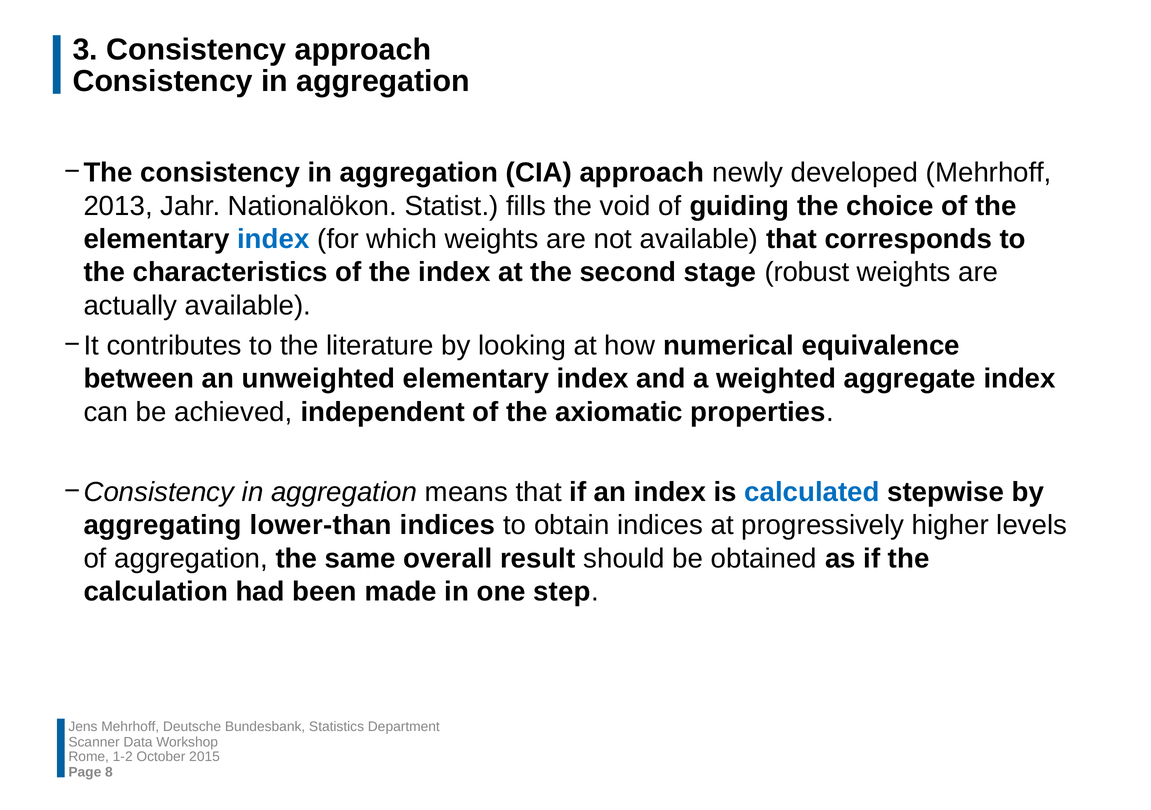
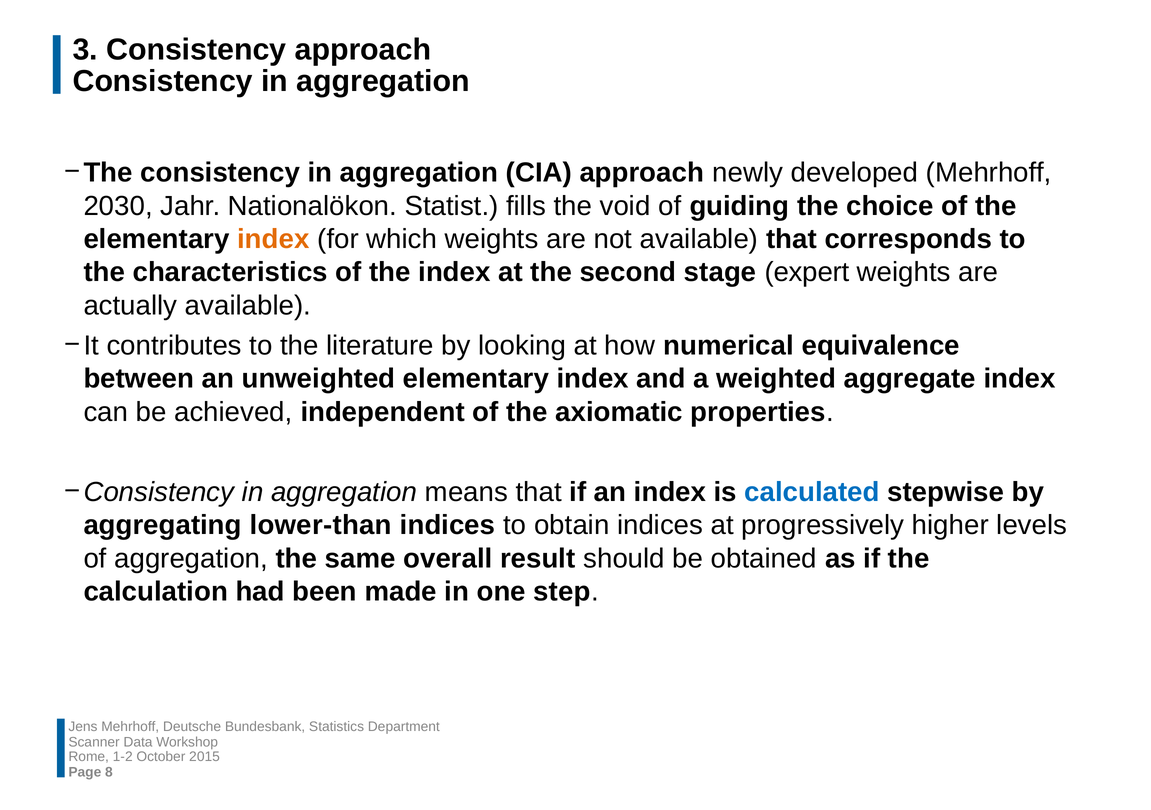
2013: 2013 -> 2030 (118, 206)
index colour: blue -> orange (273, 239)
robust: robust -> expert (807, 272)
